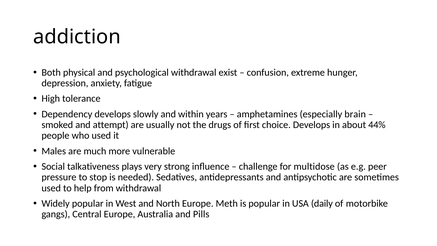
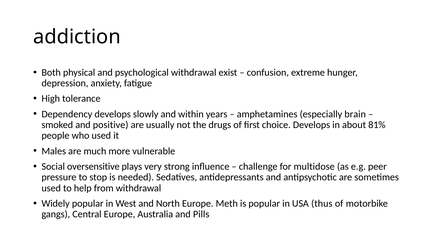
attempt: attempt -> positive (111, 125)
44%: 44% -> 81% (377, 125)
talkativeness: talkativeness -> oversensitive (93, 166)
daily: daily -> thus (322, 203)
